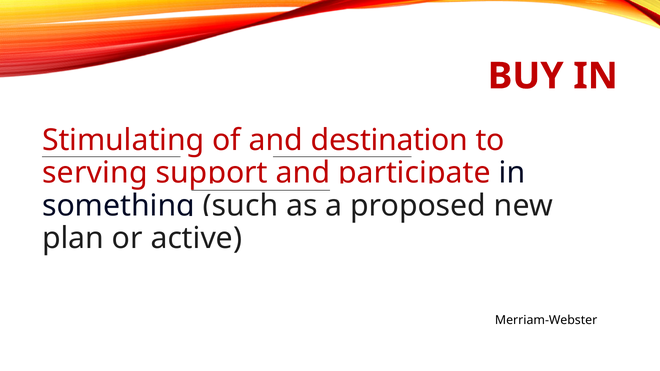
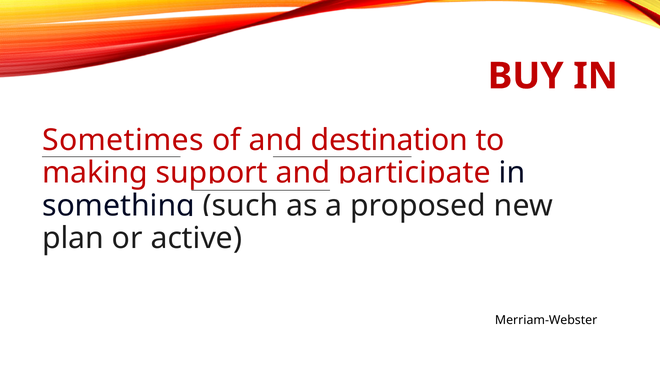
Stimulating: Stimulating -> Sometimes (123, 140)
serving: serving -> making (95, 173)
